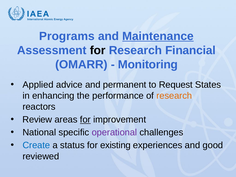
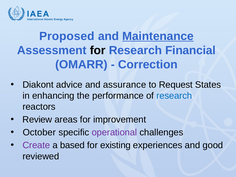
Programs: Programs -> Proposed (67, 36)
Monitoring: Monitoring -> Correction (148, 64)
Applied: Applied -> Diakont (38, 85)
permanent: permanent -> assurance (125, 85)
research colour: orange -> blue (174, 96)
for underline: present -> none (85, 120)
National: National -> October (39, 132)
Create colour: blue -> purple (36, 145)
status: status -> based (72, 145)
